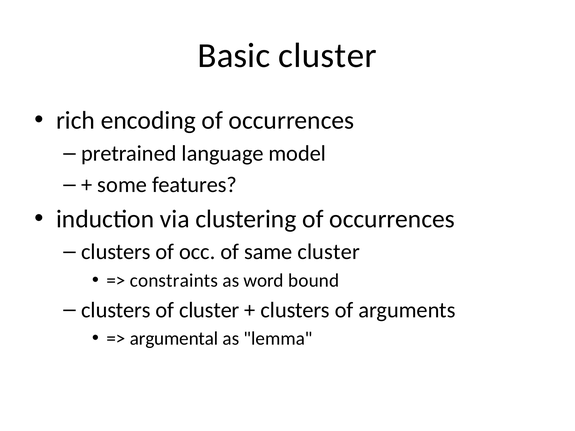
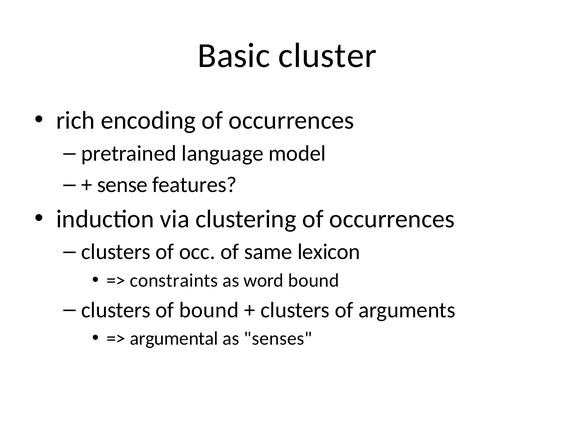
some: some -> sense (122, 185)
same cluster: cluster -> lexicon (329, 252)
of cluster: cluster -> bound (209, 310)
lemma: lemma -> senses (278, 339)
